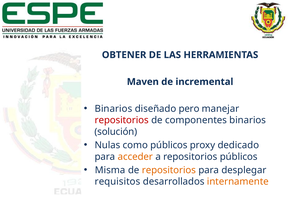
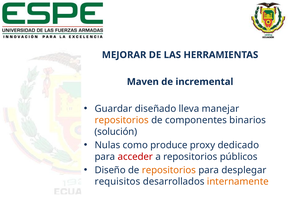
OBTENER: OBTENER -> MEJORAR (124, 55)
Binarios: Binarios -> Guardar (114, 109)
pero: pero -> lleva (189, 109)
repositorios colour: red -> orange (122, 120)
como públicos: públicos -> produce (169, 145)
acceder colour: orange -> red (135, 157)
Misma: Misma -> Diseño (110, 170)
